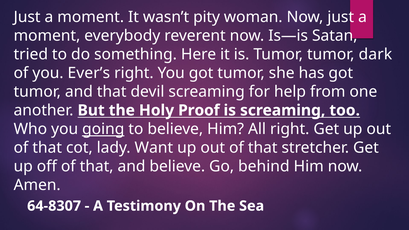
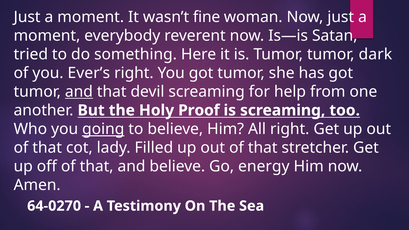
pity: pity -> fine (207, 17)
and underline: none -> present (79, 92)
Want: Want -> Filled (154, 148)
behind: behind -> energy (264, 166)
64-8307: 64-8307 -> 64-0270 (54, 206)
